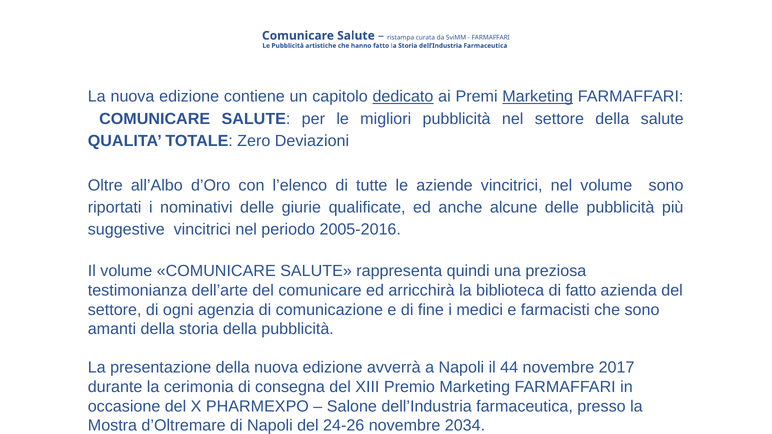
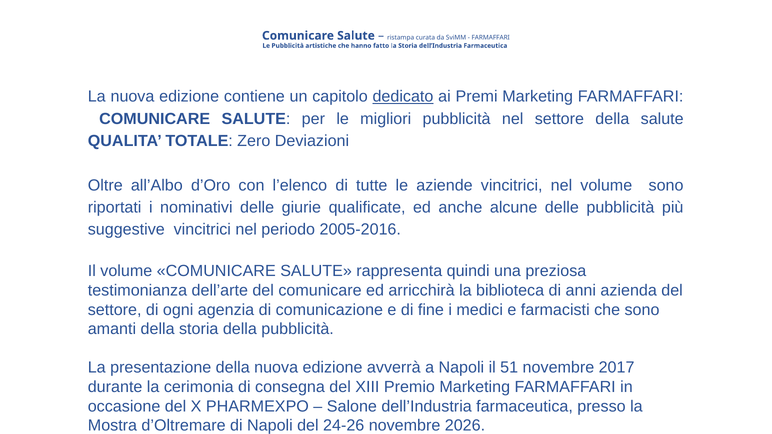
Marketing underline: present -> none (538, 97)
di fatto: fatto -> anni (581, 291)
44: 44 -> 51 (509, 368)
2034: 2034 -> 2026 (465, 426)
